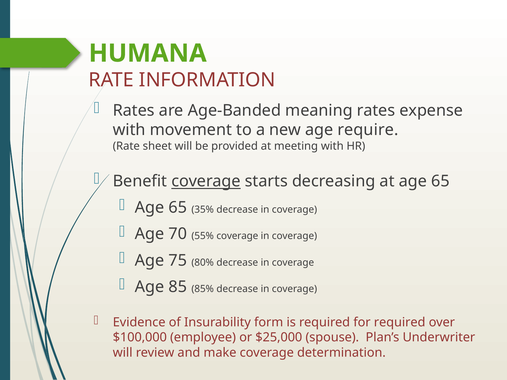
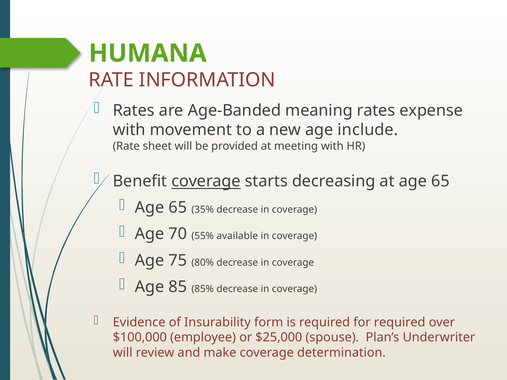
require: require -> include (368, 130)
55% coverage: coverage -> available (237, 236)
